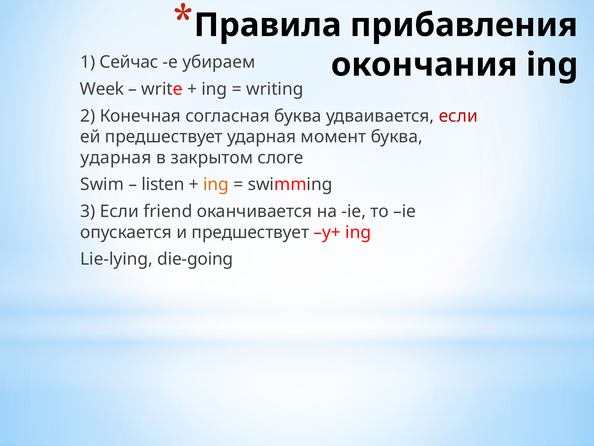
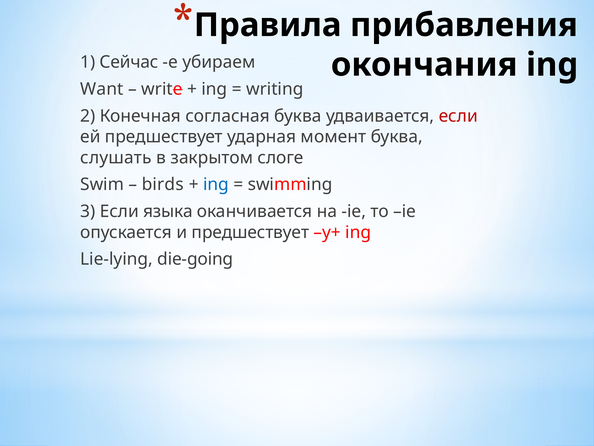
Week: Week -> Want (102, 89)
ударная: ударная -> слушать (116, 157)
listen: listen -> birds (163, 184)
ing colour: orange -> blue (216, 184)
friend: friend -> языка (168, 211)
